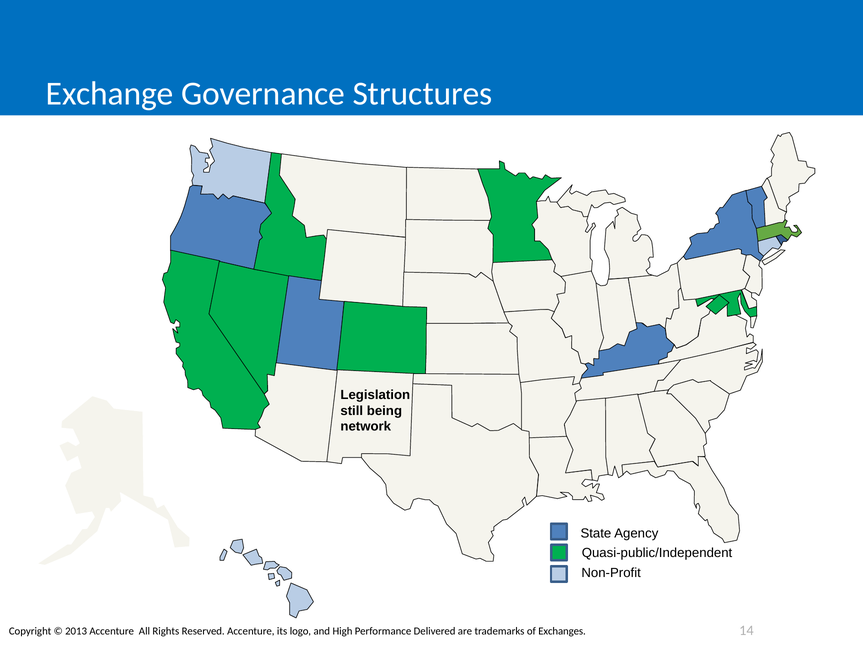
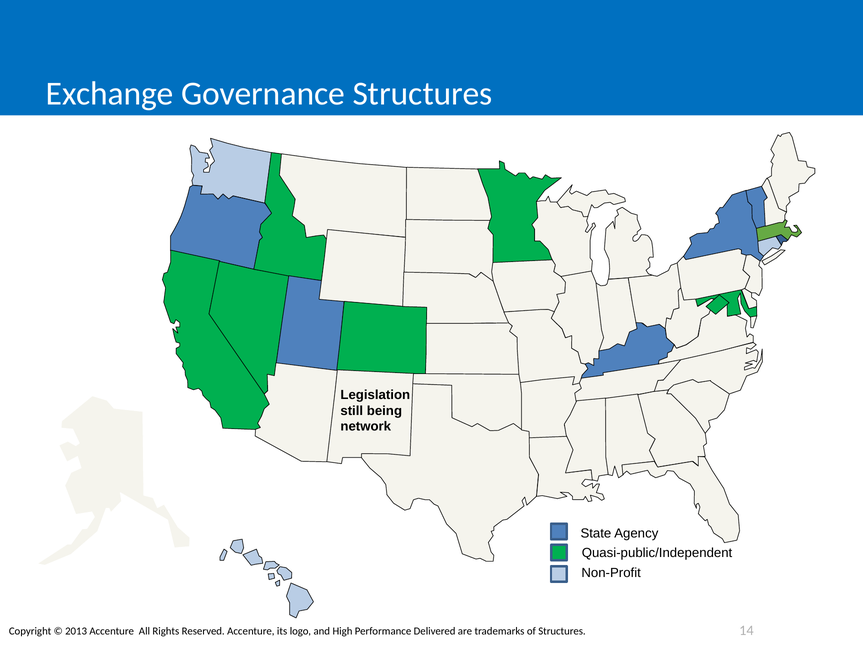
of Exchanges: Exchanges -> Structures (562, 631)
